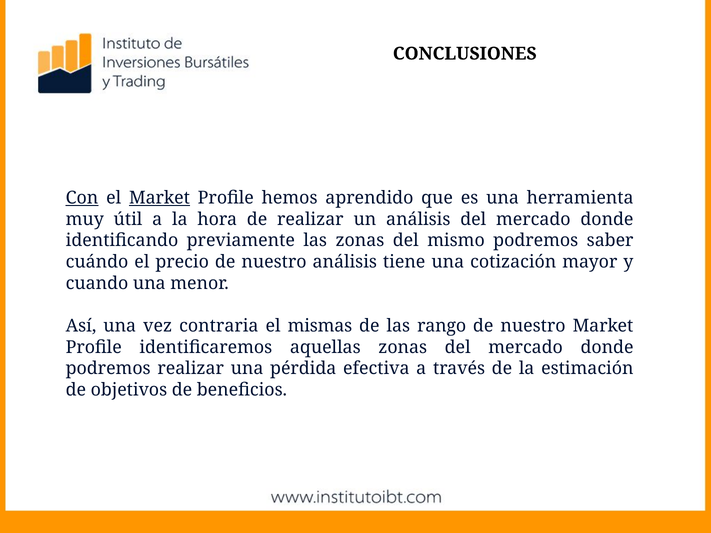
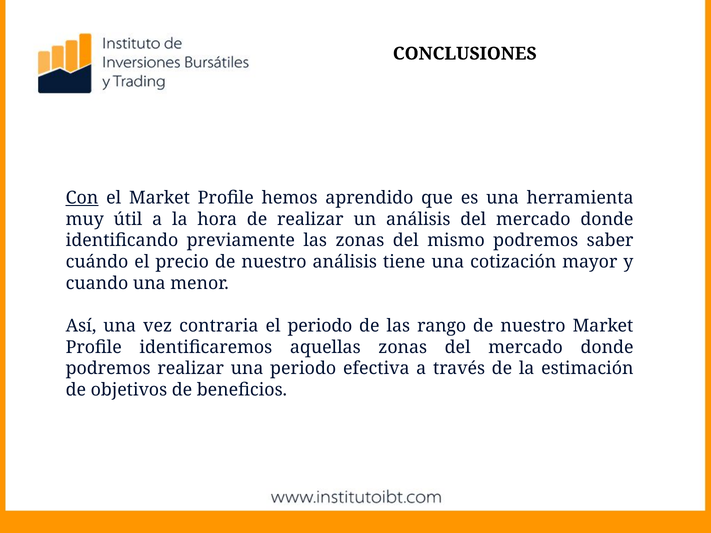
Market underline: present -> none (160, 198)
el mismas: mismas -> periodo (320, 326)
una pérdida: pérdida -> periodo (303, 369)
